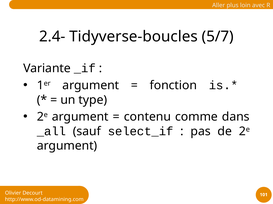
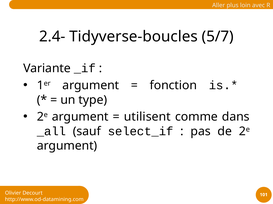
contenu: contenu -> utilisent (147, 117)
